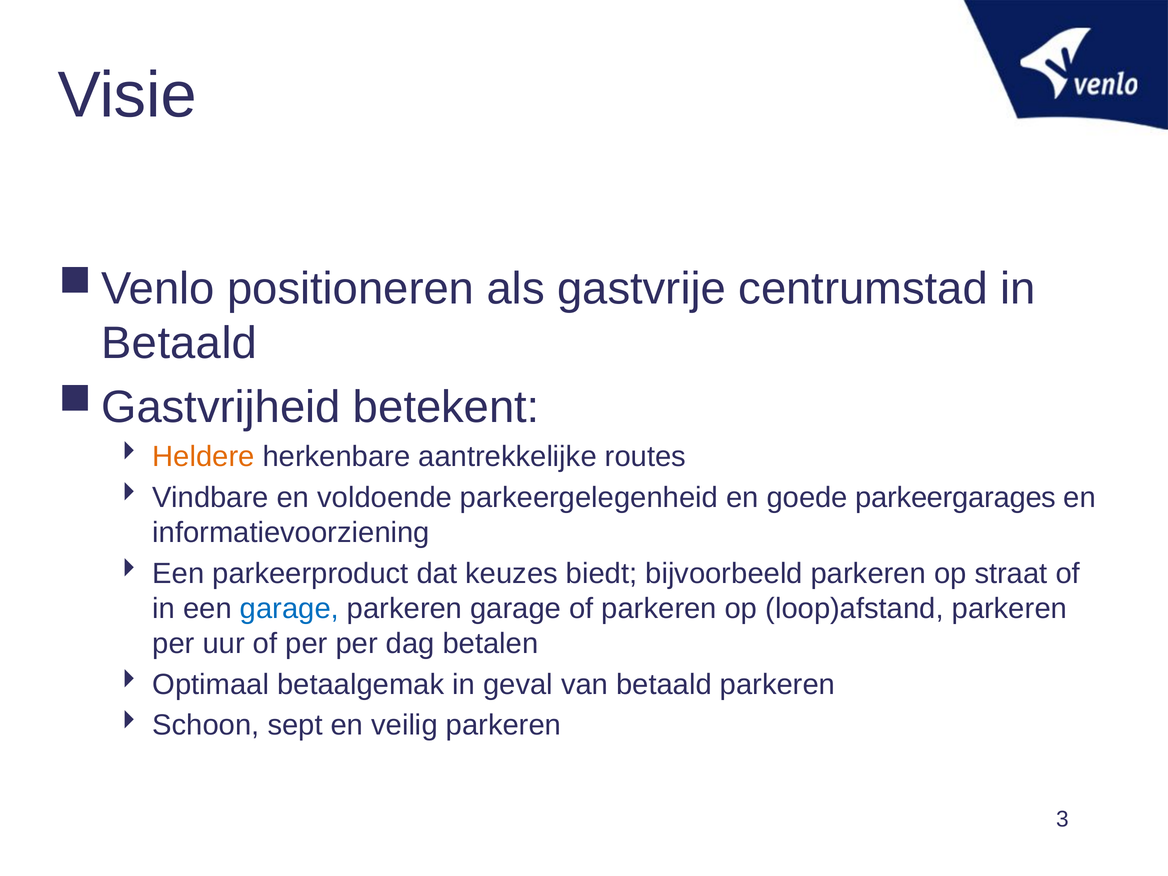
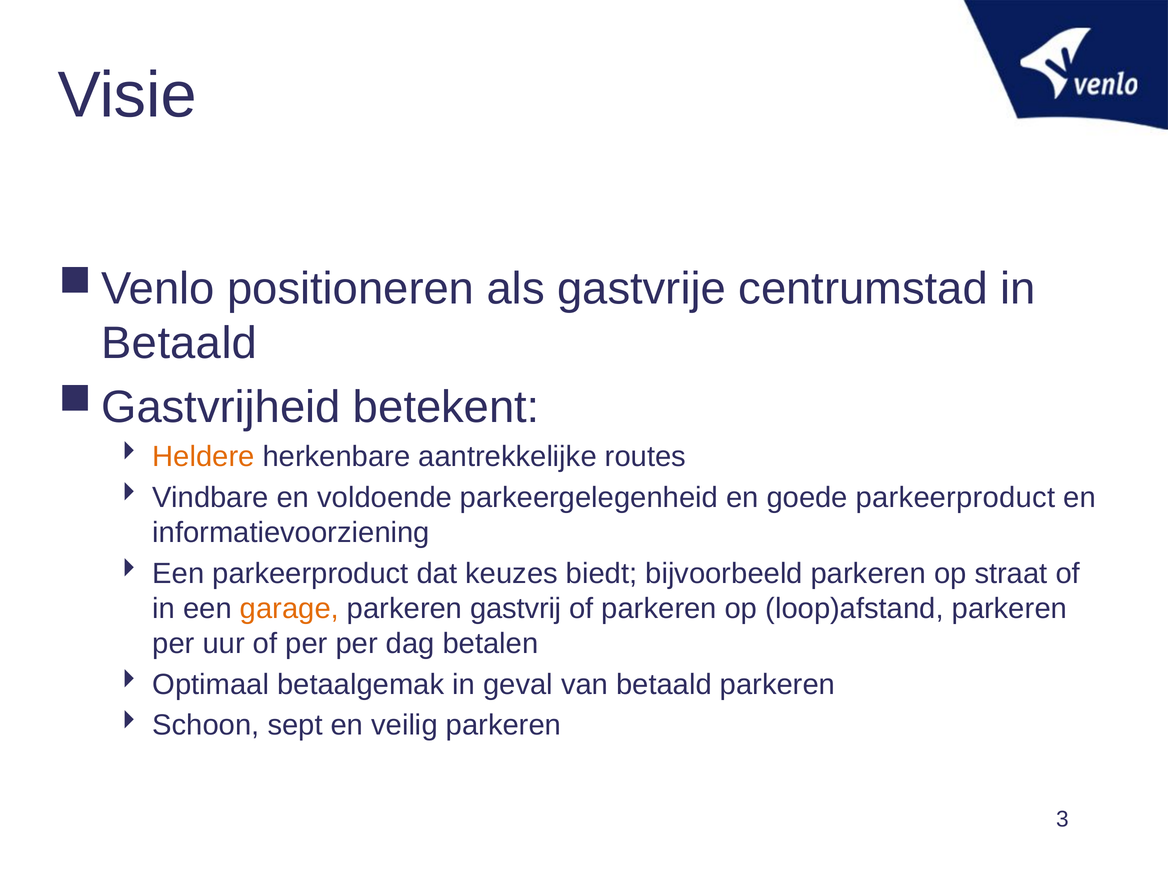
goede parkeergarages: parkeergarages -> parkeerproduct (955, 498)
garage colour: blue -> orange (289, 608)
parkeren garage: garage -> gastvrij (516, 608)
